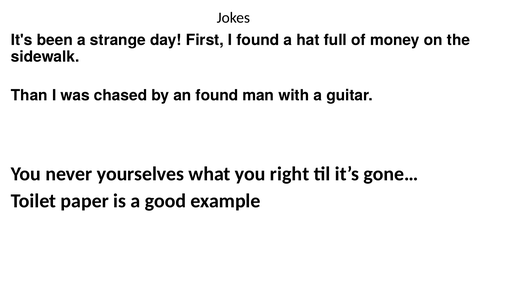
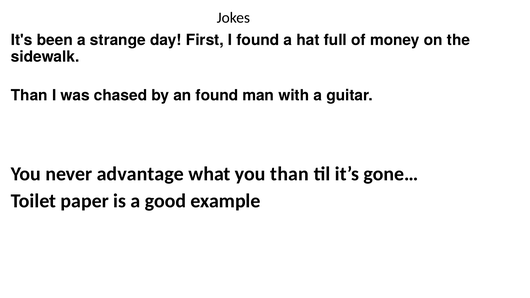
yourselves: yourselves -> advantage (140, 174)
you right: right -> than (290, 174)
